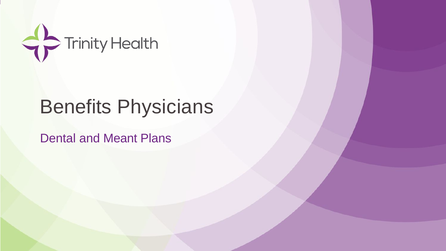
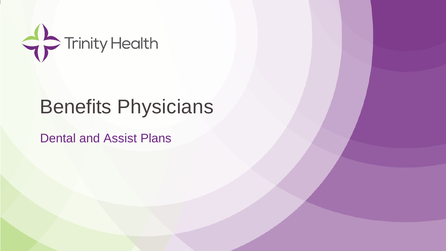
Meant: Meant -> Assist (120, 138)
